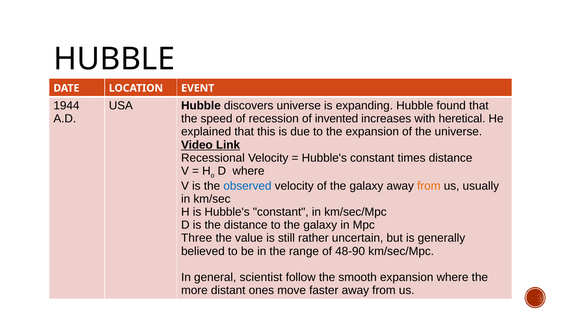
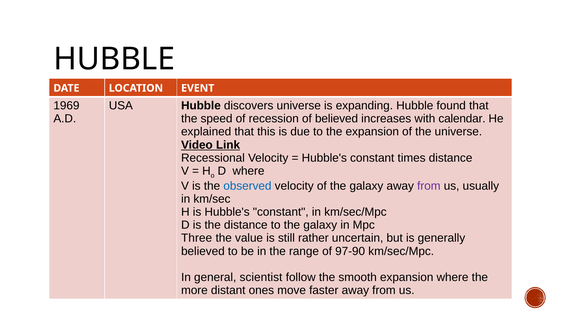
1944: 1944 -> 1969 (66, 106)
of invented: invented -> believed (337, 119)
heretical: heretical -> calendar (462, 119)
from colour: orange -> purple (429, 186)
48-90: 48-90 -> 97-90 (350, 251)
